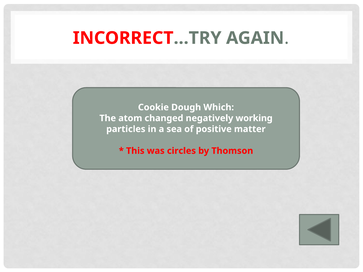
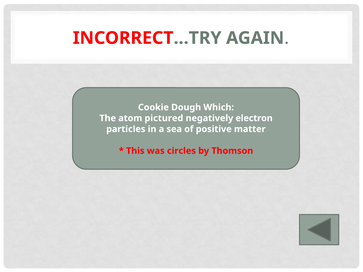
changed: changed -> pictured (164, 118)
working: working -> electron (254, 118)
